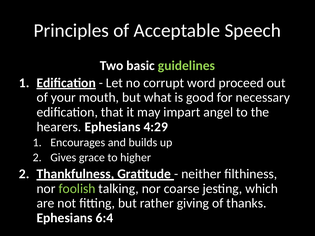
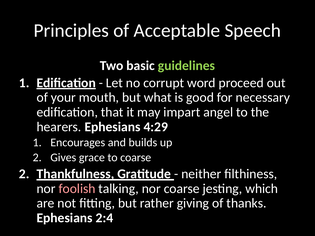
to higher: higher -> coarse (136, 158)
foolish colour: light green -> pink (77, 189)
6:4: 6:4 -> 2:4 (104, 218)
